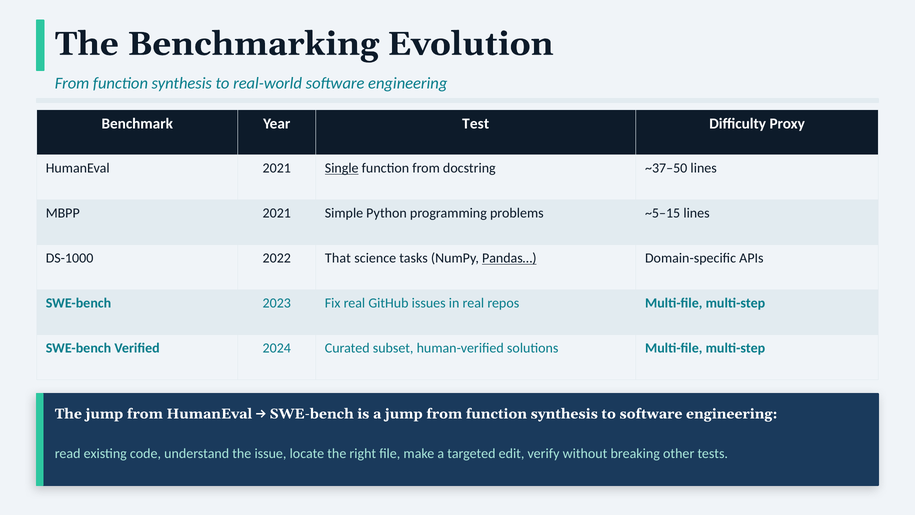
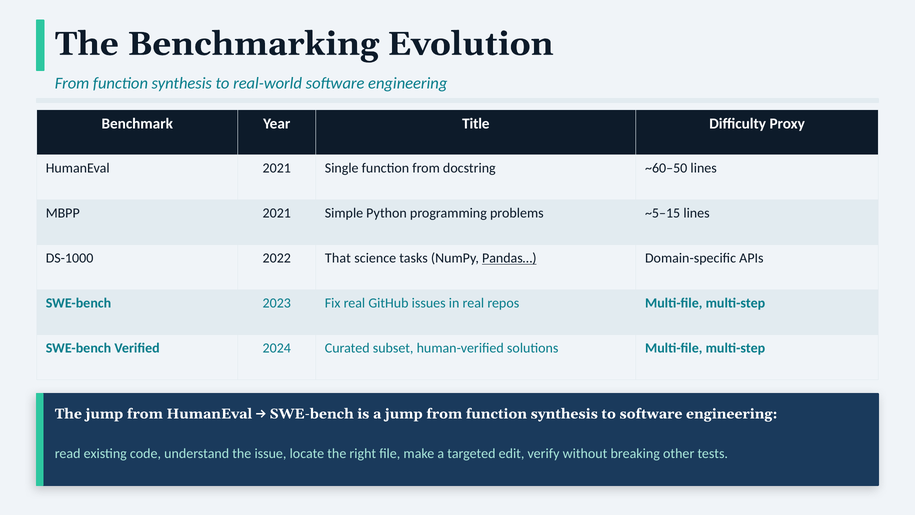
Test: Test -> Title (476, 124)
Single underline: present -> none (342, 168)
~37–50: ~37–50 -> ~60–50 (666, 168)
